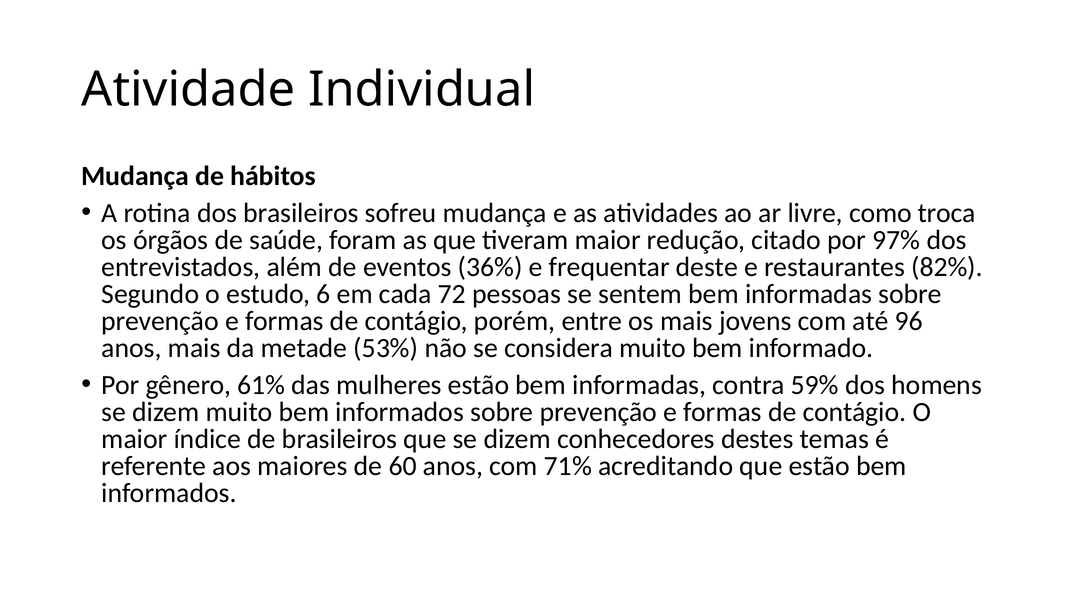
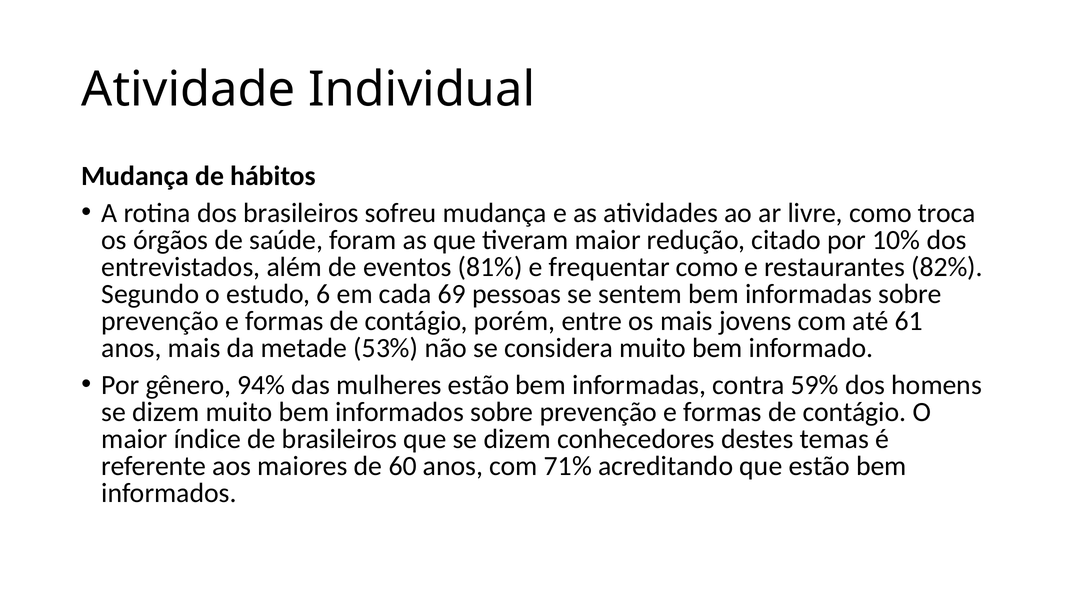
97%: 97% -> 10% (896, 240)
36%: 36% -> 81% (490, 267)
frequentar deste: deste -> como (707, 267)
72: 72 -> 69 (452, 294)
96: 96 -> 61 (909, 321)
61%: 61% -> 94% (261, 385)
